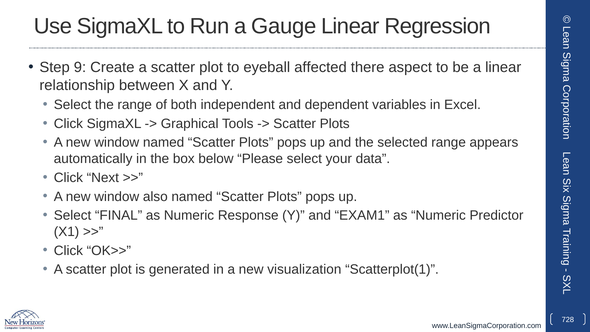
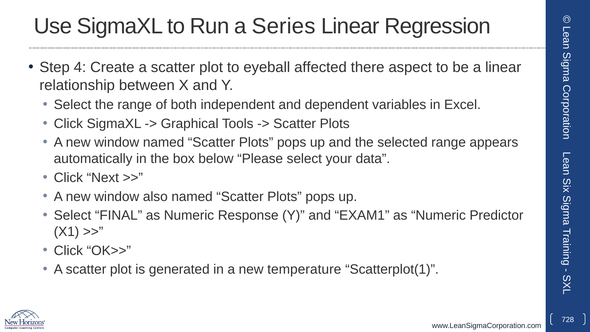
Gauge: Gauge -> Series (284, 26)
9: 9 -> 4 (80, 67)
visualization: visualization -> temperature (304, 269)
